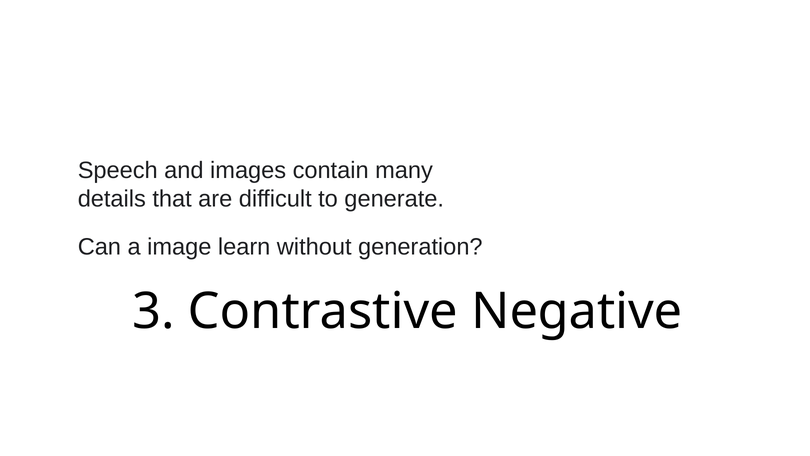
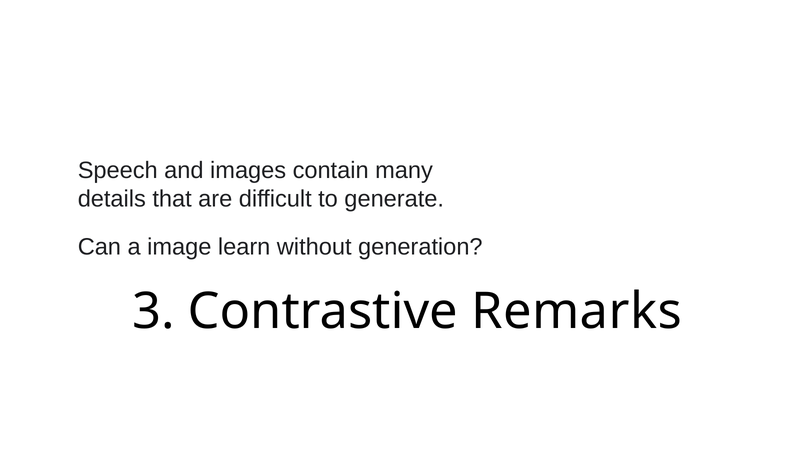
Negative: Negative -> Remarks (576, 311)
